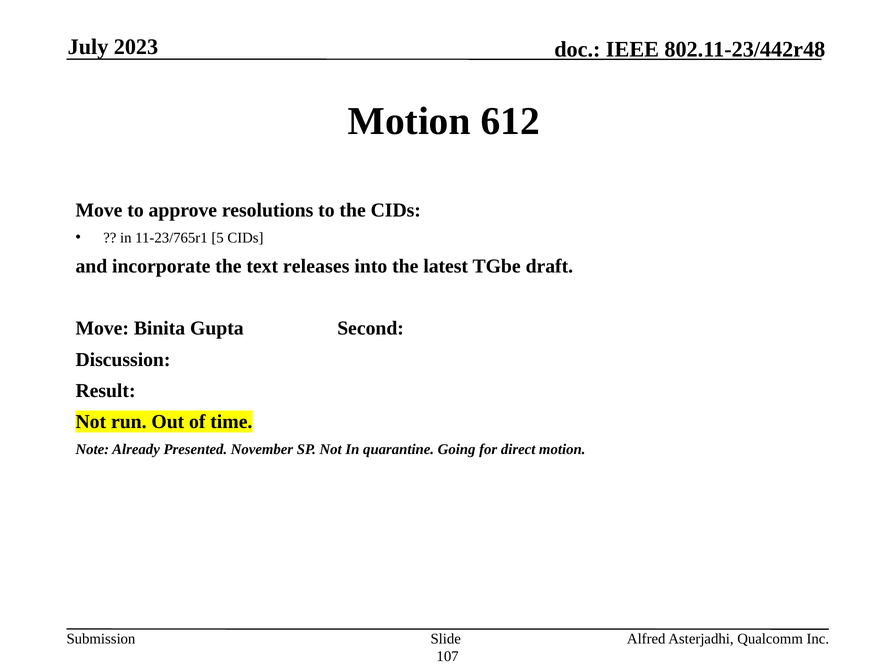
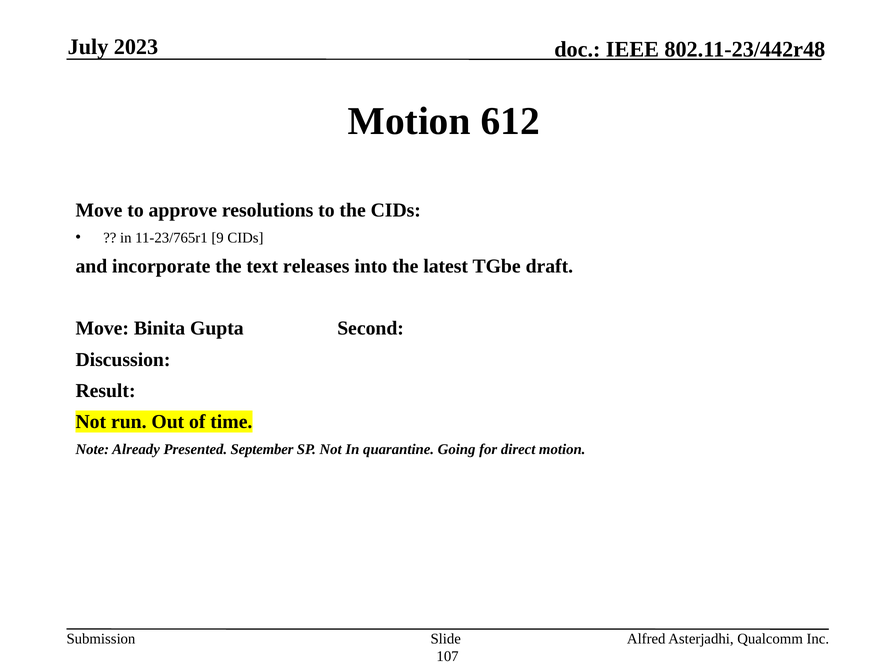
5: 5 -> 9 (218, 238)
November: November -> September (262, 450)
